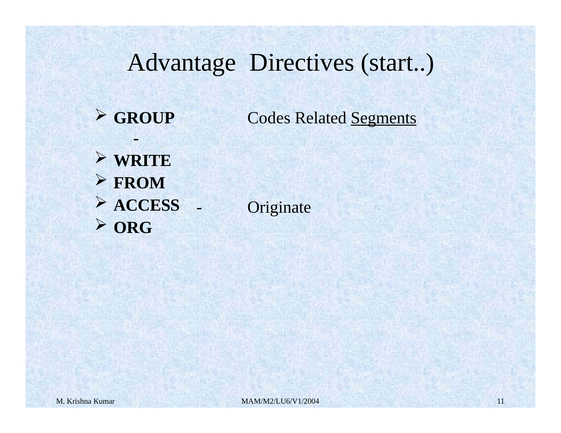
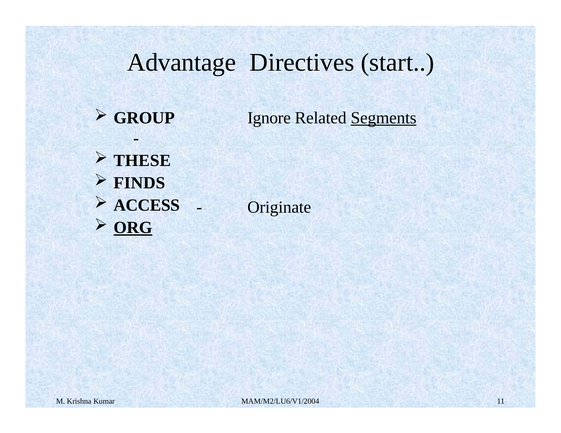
Codes: Codes -> Ignore (269, 118)
WRITE: WRITE -> THESE (142, 161)
FROM: FROM -> FINDS (139, 183)
ORG underline: none -> present (133, 228)
